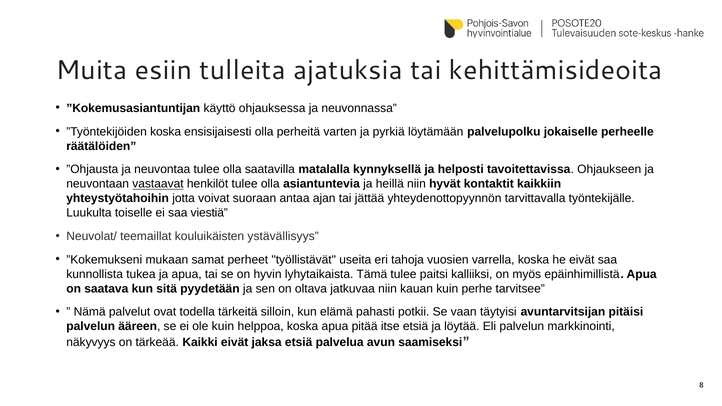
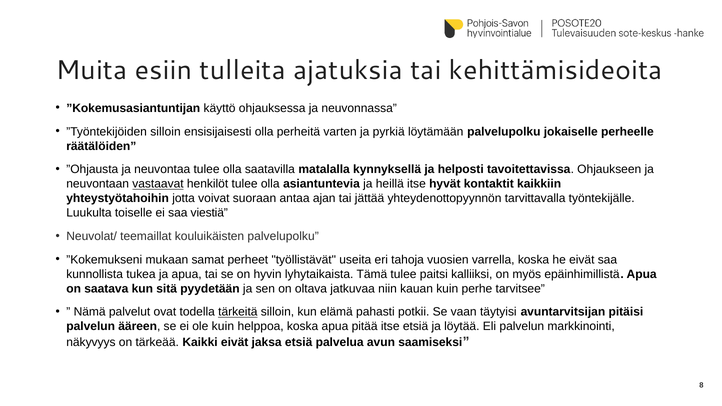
”Työntekijöiden koska: koska -> silloin (166, 132)
heillä niin: niin -> itse (416, 184)
kouluikäisten ystävällisyys: ystävällisyys -> palvelupolku (283, 236)
tärkeitä underline: none -> present (238, 312)
